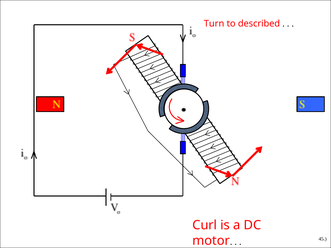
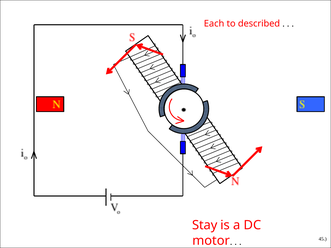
Turn: Turn -> Each (214, 24)
Curl: Curl -> Stay (205, 225)
